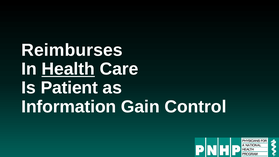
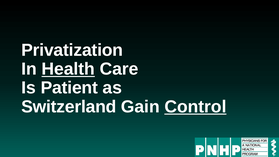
Reimburses: Reimburses -> Privatization (72, 50)
Information: Information -> Switzerland (69, 107)
Control underline: none -> present (195, 107)
